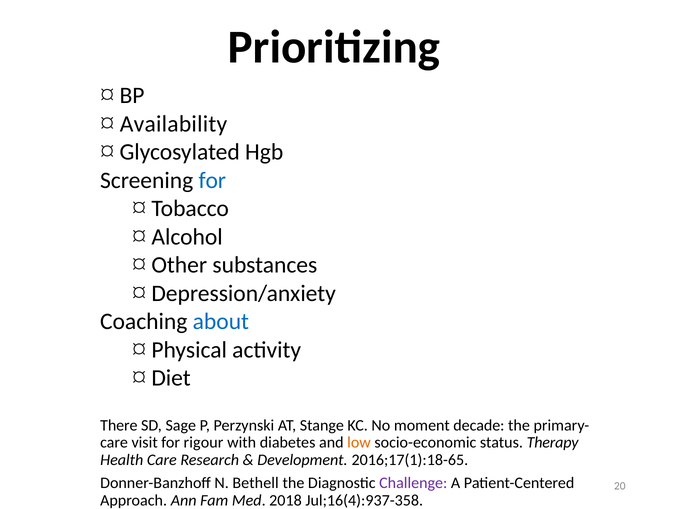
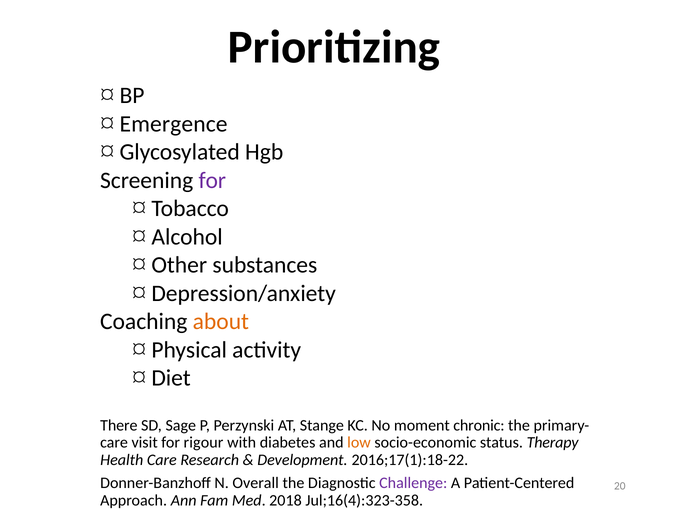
Availability: Availability -> Emergence (174, 124)
for colour: blue -> purple (212, 180)
about colour: blue -> orange (221, 322)
decade: decade -> chronic (479, 425)
2016;17(1):18-65: 2016;17(1):18-65 -> 2016;17(1):18-22 (410, 460)
Bethell: Bethell -> Overall (256, 483)
Jul;16(4):937-358: Jul;16(4):937-358 -> Jul;16(4):323-358 (364, 500)
